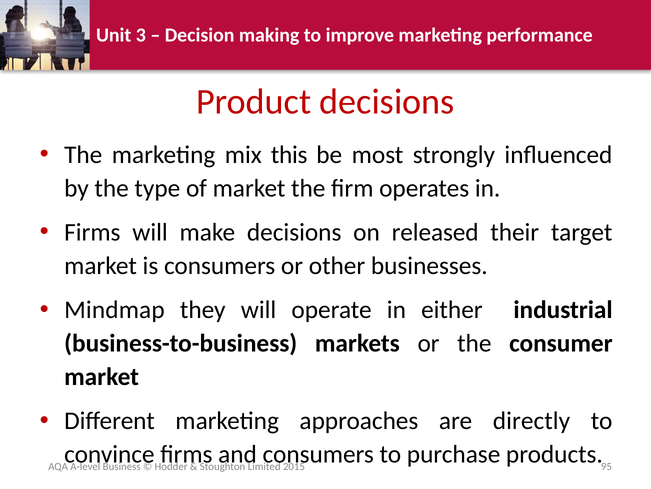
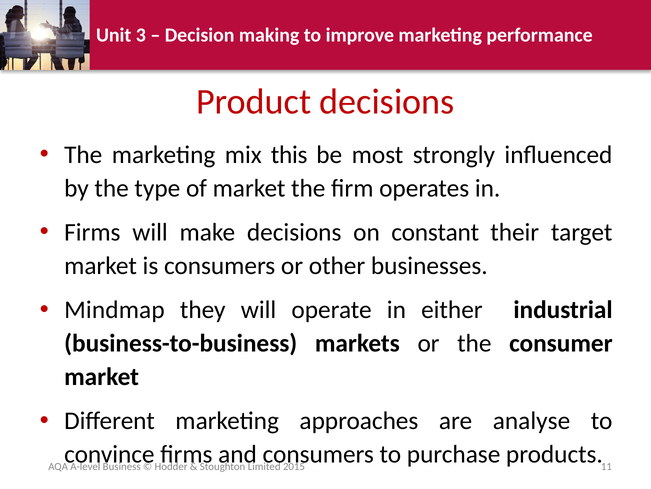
released: released -> constant (435, 232)
directly: directly -> analyse (531, 420)
95: 95 -> 11 (606, 466)
